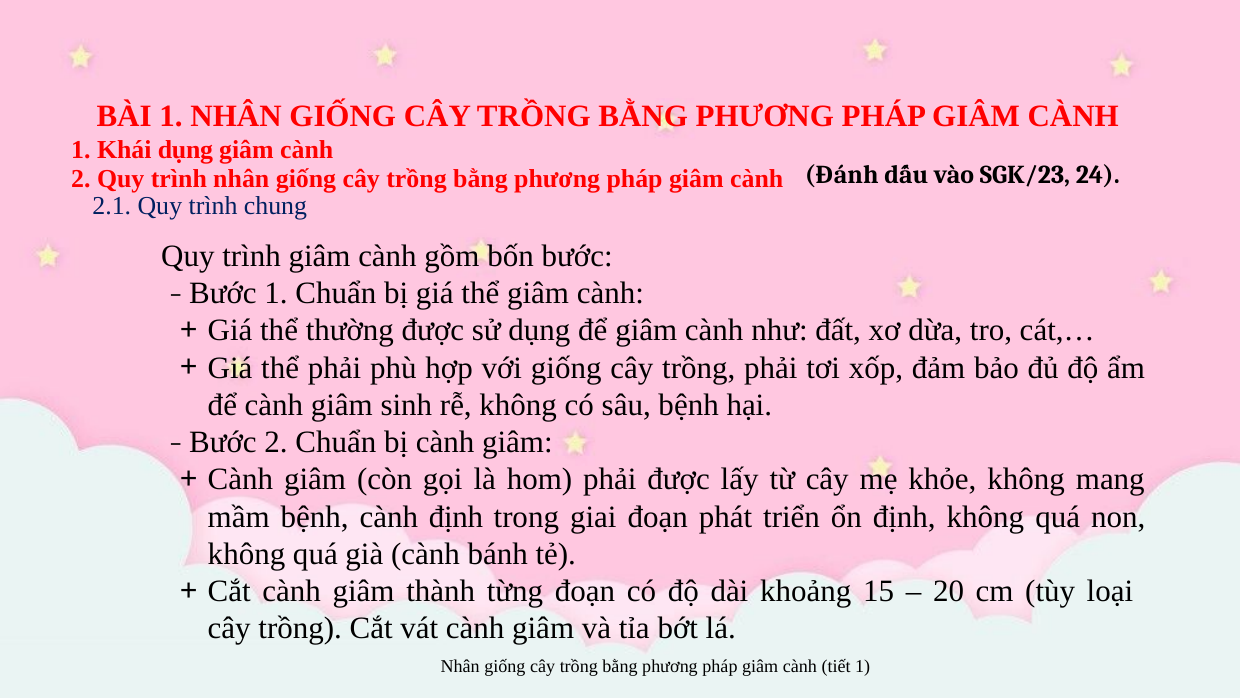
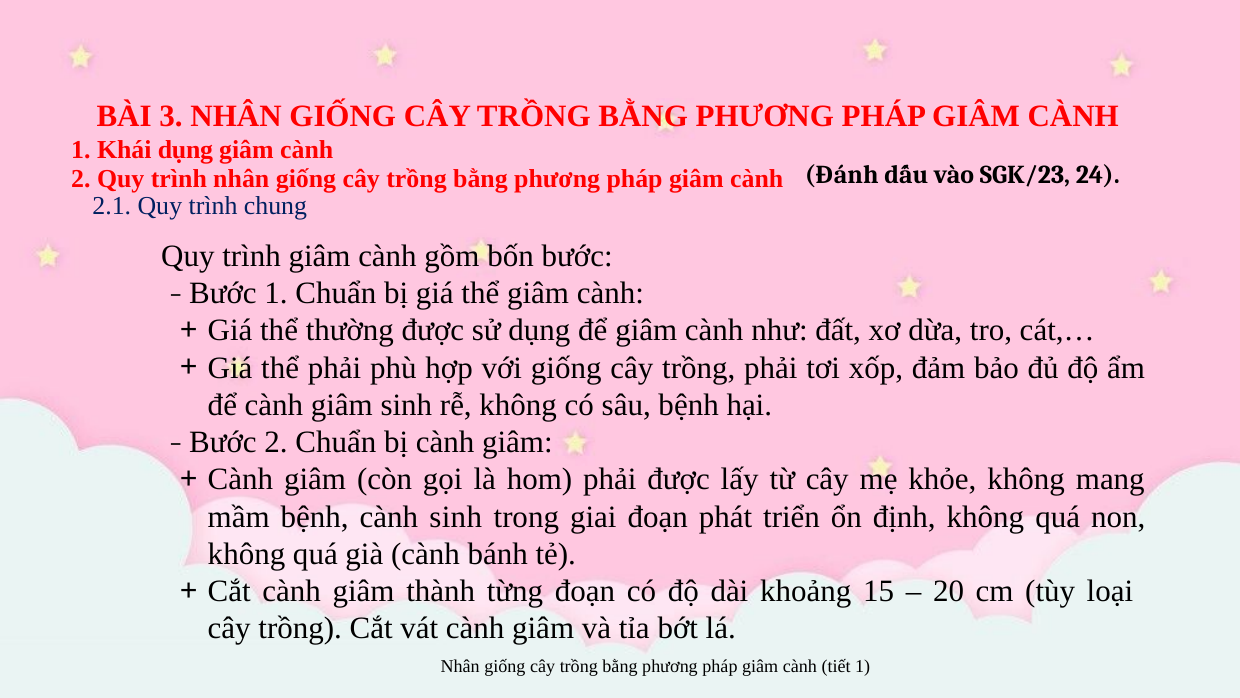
BÀI 1: 1 -> 3 (171, 116)
cành định: định -> sinh (456, 516)
